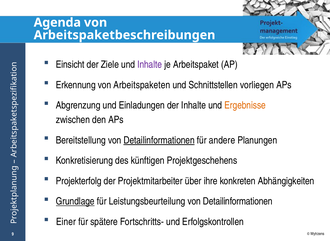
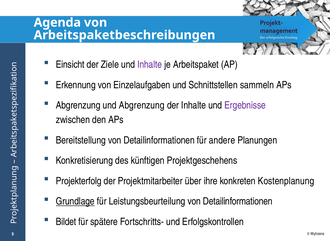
Arbeitspaketen: Arbeitspaketen -> Einzelaufgaben (142, 85)
vorliegen: vorliegen -> sammeln (257, 85)
und Einladungen: Einladungen -> Abgrenzung (142, 105)
Ergebnisse colour: orange -> purple (245, 105)
Detailinformationen underline: present -> none (159, 140)
Abhängigkeiten: Abhängigkeiten -> Kostenplanung (286, 181)
Einer: Einer -> Bildet (66, 222)
